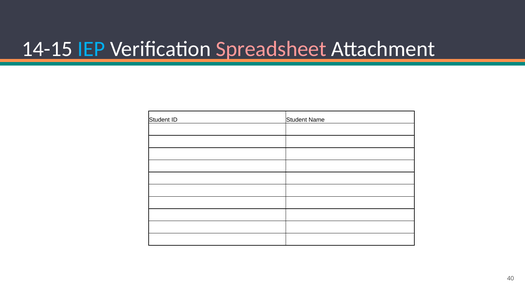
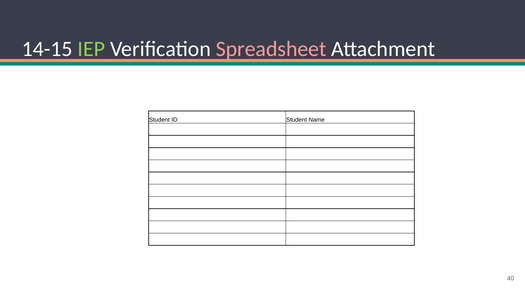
IEP colour: light blue -> light green (91, 49)
